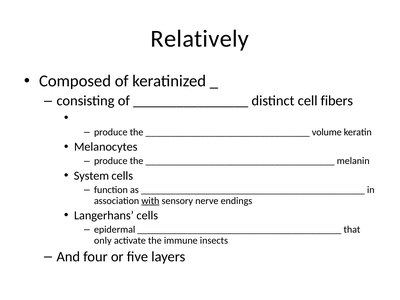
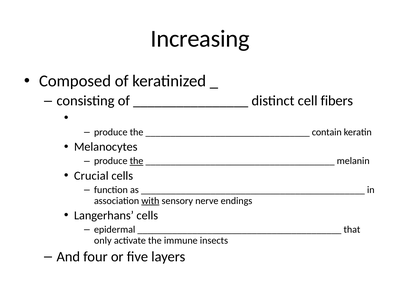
Relatively: Relatively -> Increasing (200, 39)
volume: volume -> contain (327, 132)
the underline: none -> present (137, 161)
System: System -> Crucial (91, 176)
